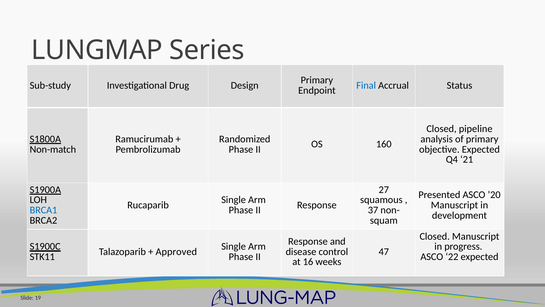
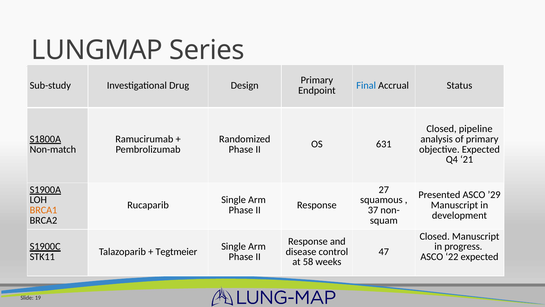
160: 160 -> 631 (384, 144)
’20: ’20 -> ’29 (494, 195)
BRCA1 colour: blue -> orange (43, 210)
Approved: Approved -> Tegtmeier (176, 251)
16: 16 -> 58 (308, 262)
